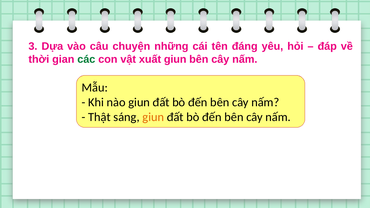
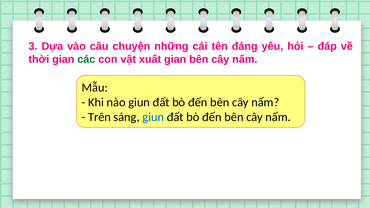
xuất giun: giun -> gian (175, 59)
Thật: Thật -> Trên (99, 117)
giun colour: orange -> blue (153, 117)
